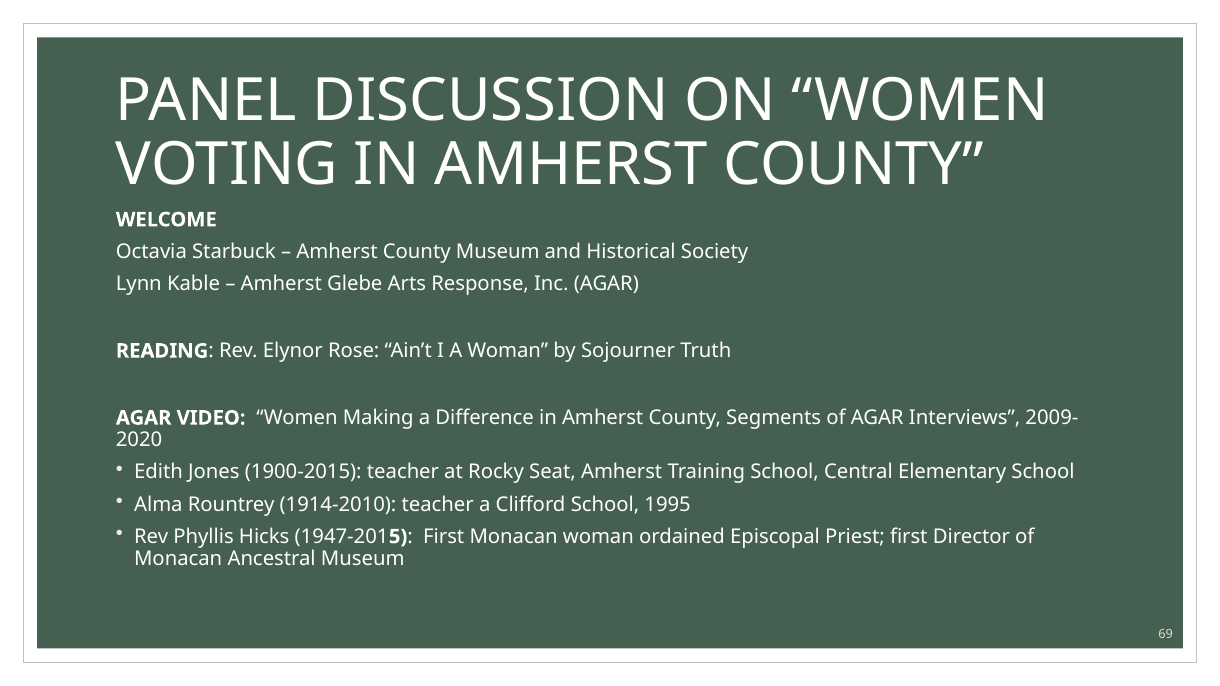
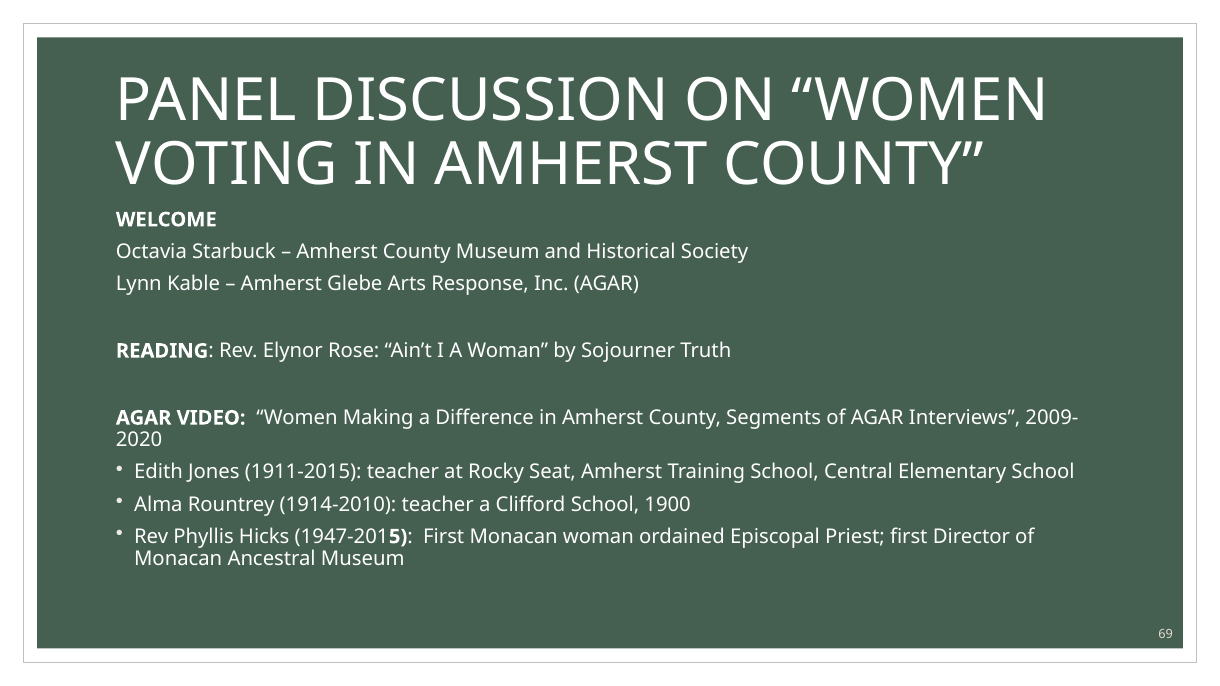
1900-2015: 1900-2015 -> 1911-2015 (303, 472)
1995: 1995 -> 1900 (668, 505)
